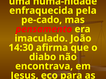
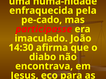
pensamento: pensamento -> participasse (44, 29)
